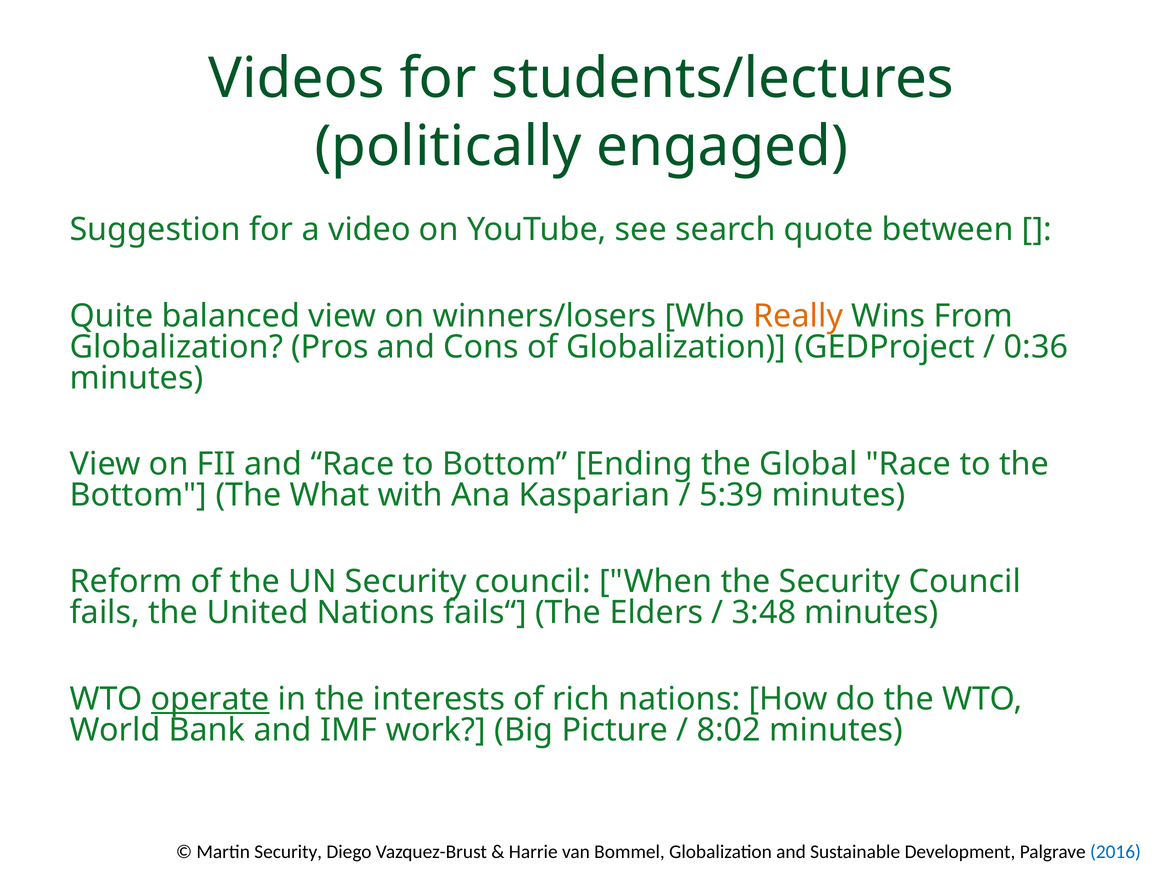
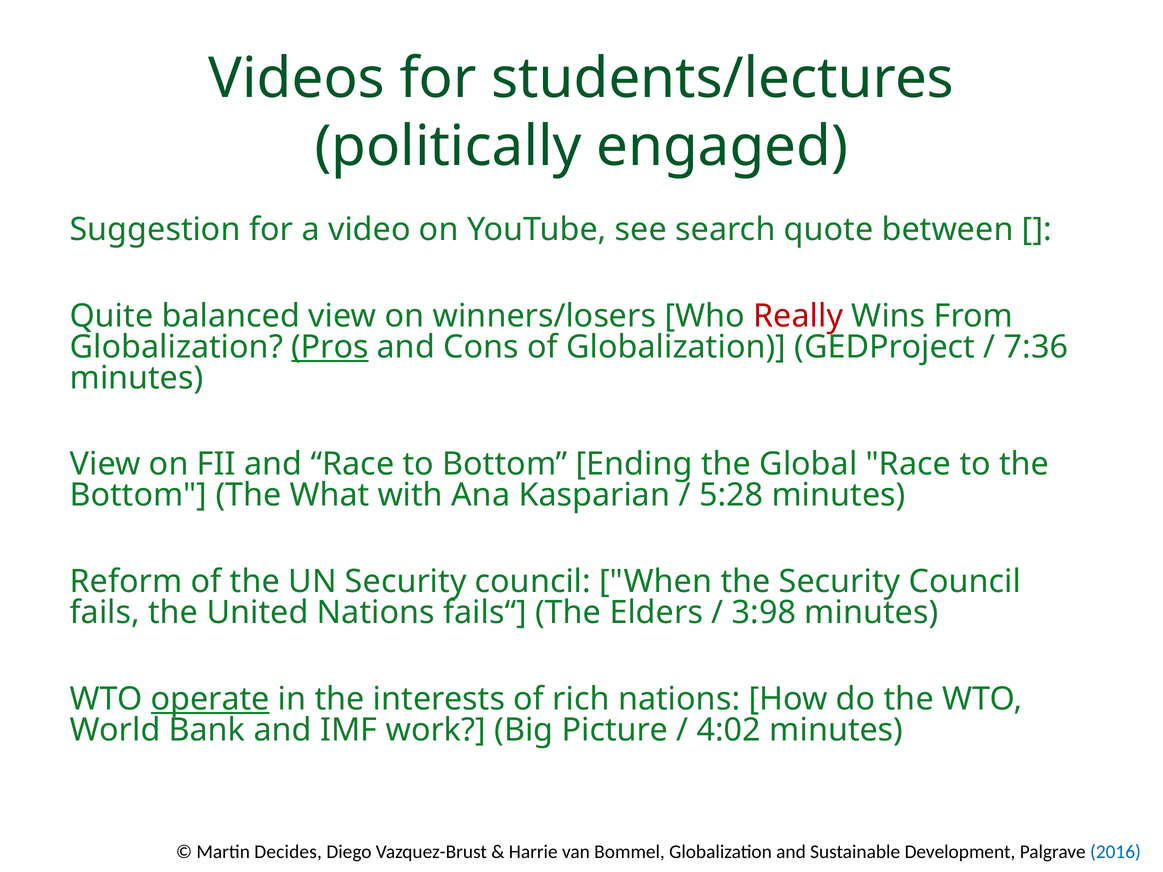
Really colour: orange -> red (798, 316)
Pros underline: none -> present (330, 347)
0:36: 0:36 -> 7:36 (1036, 347)
5:39: 5:39 -> 5:28 (731, 495)
3:48: 3:48 -> 3:98 (764, 613)
8:02: 8:02 -> 4:02 (729, 730)
Martin Security: Security -> Decides (288, 852)
